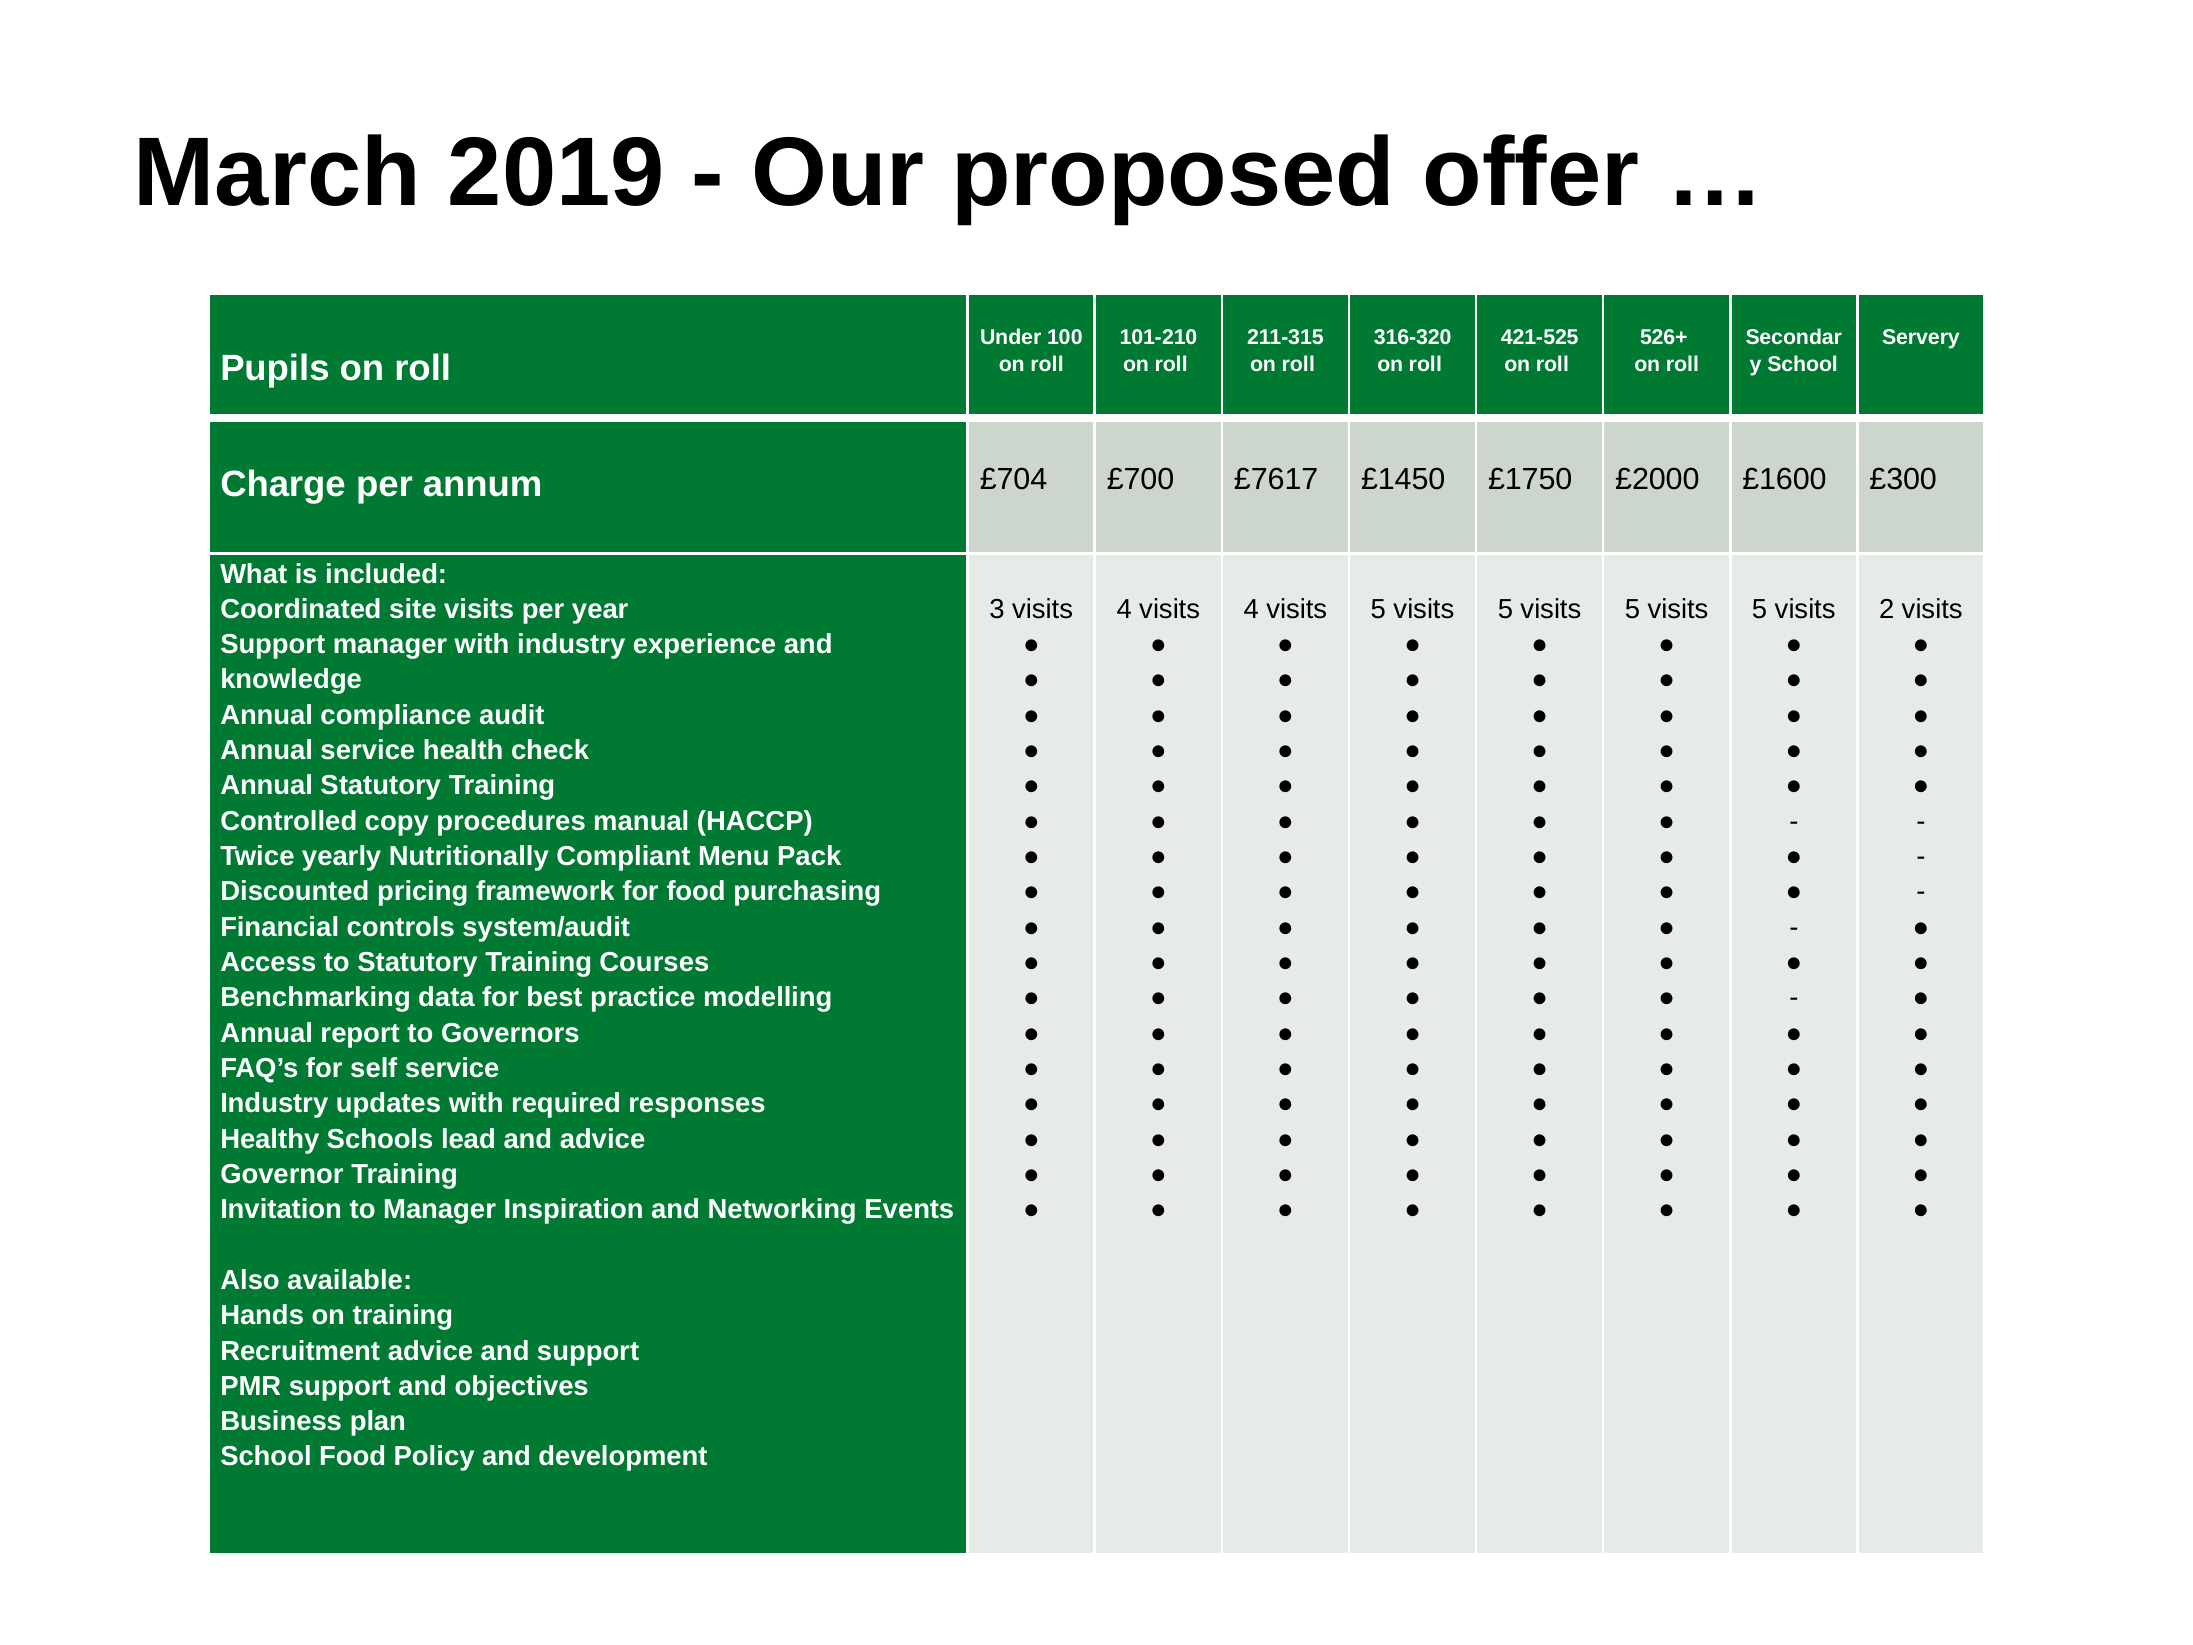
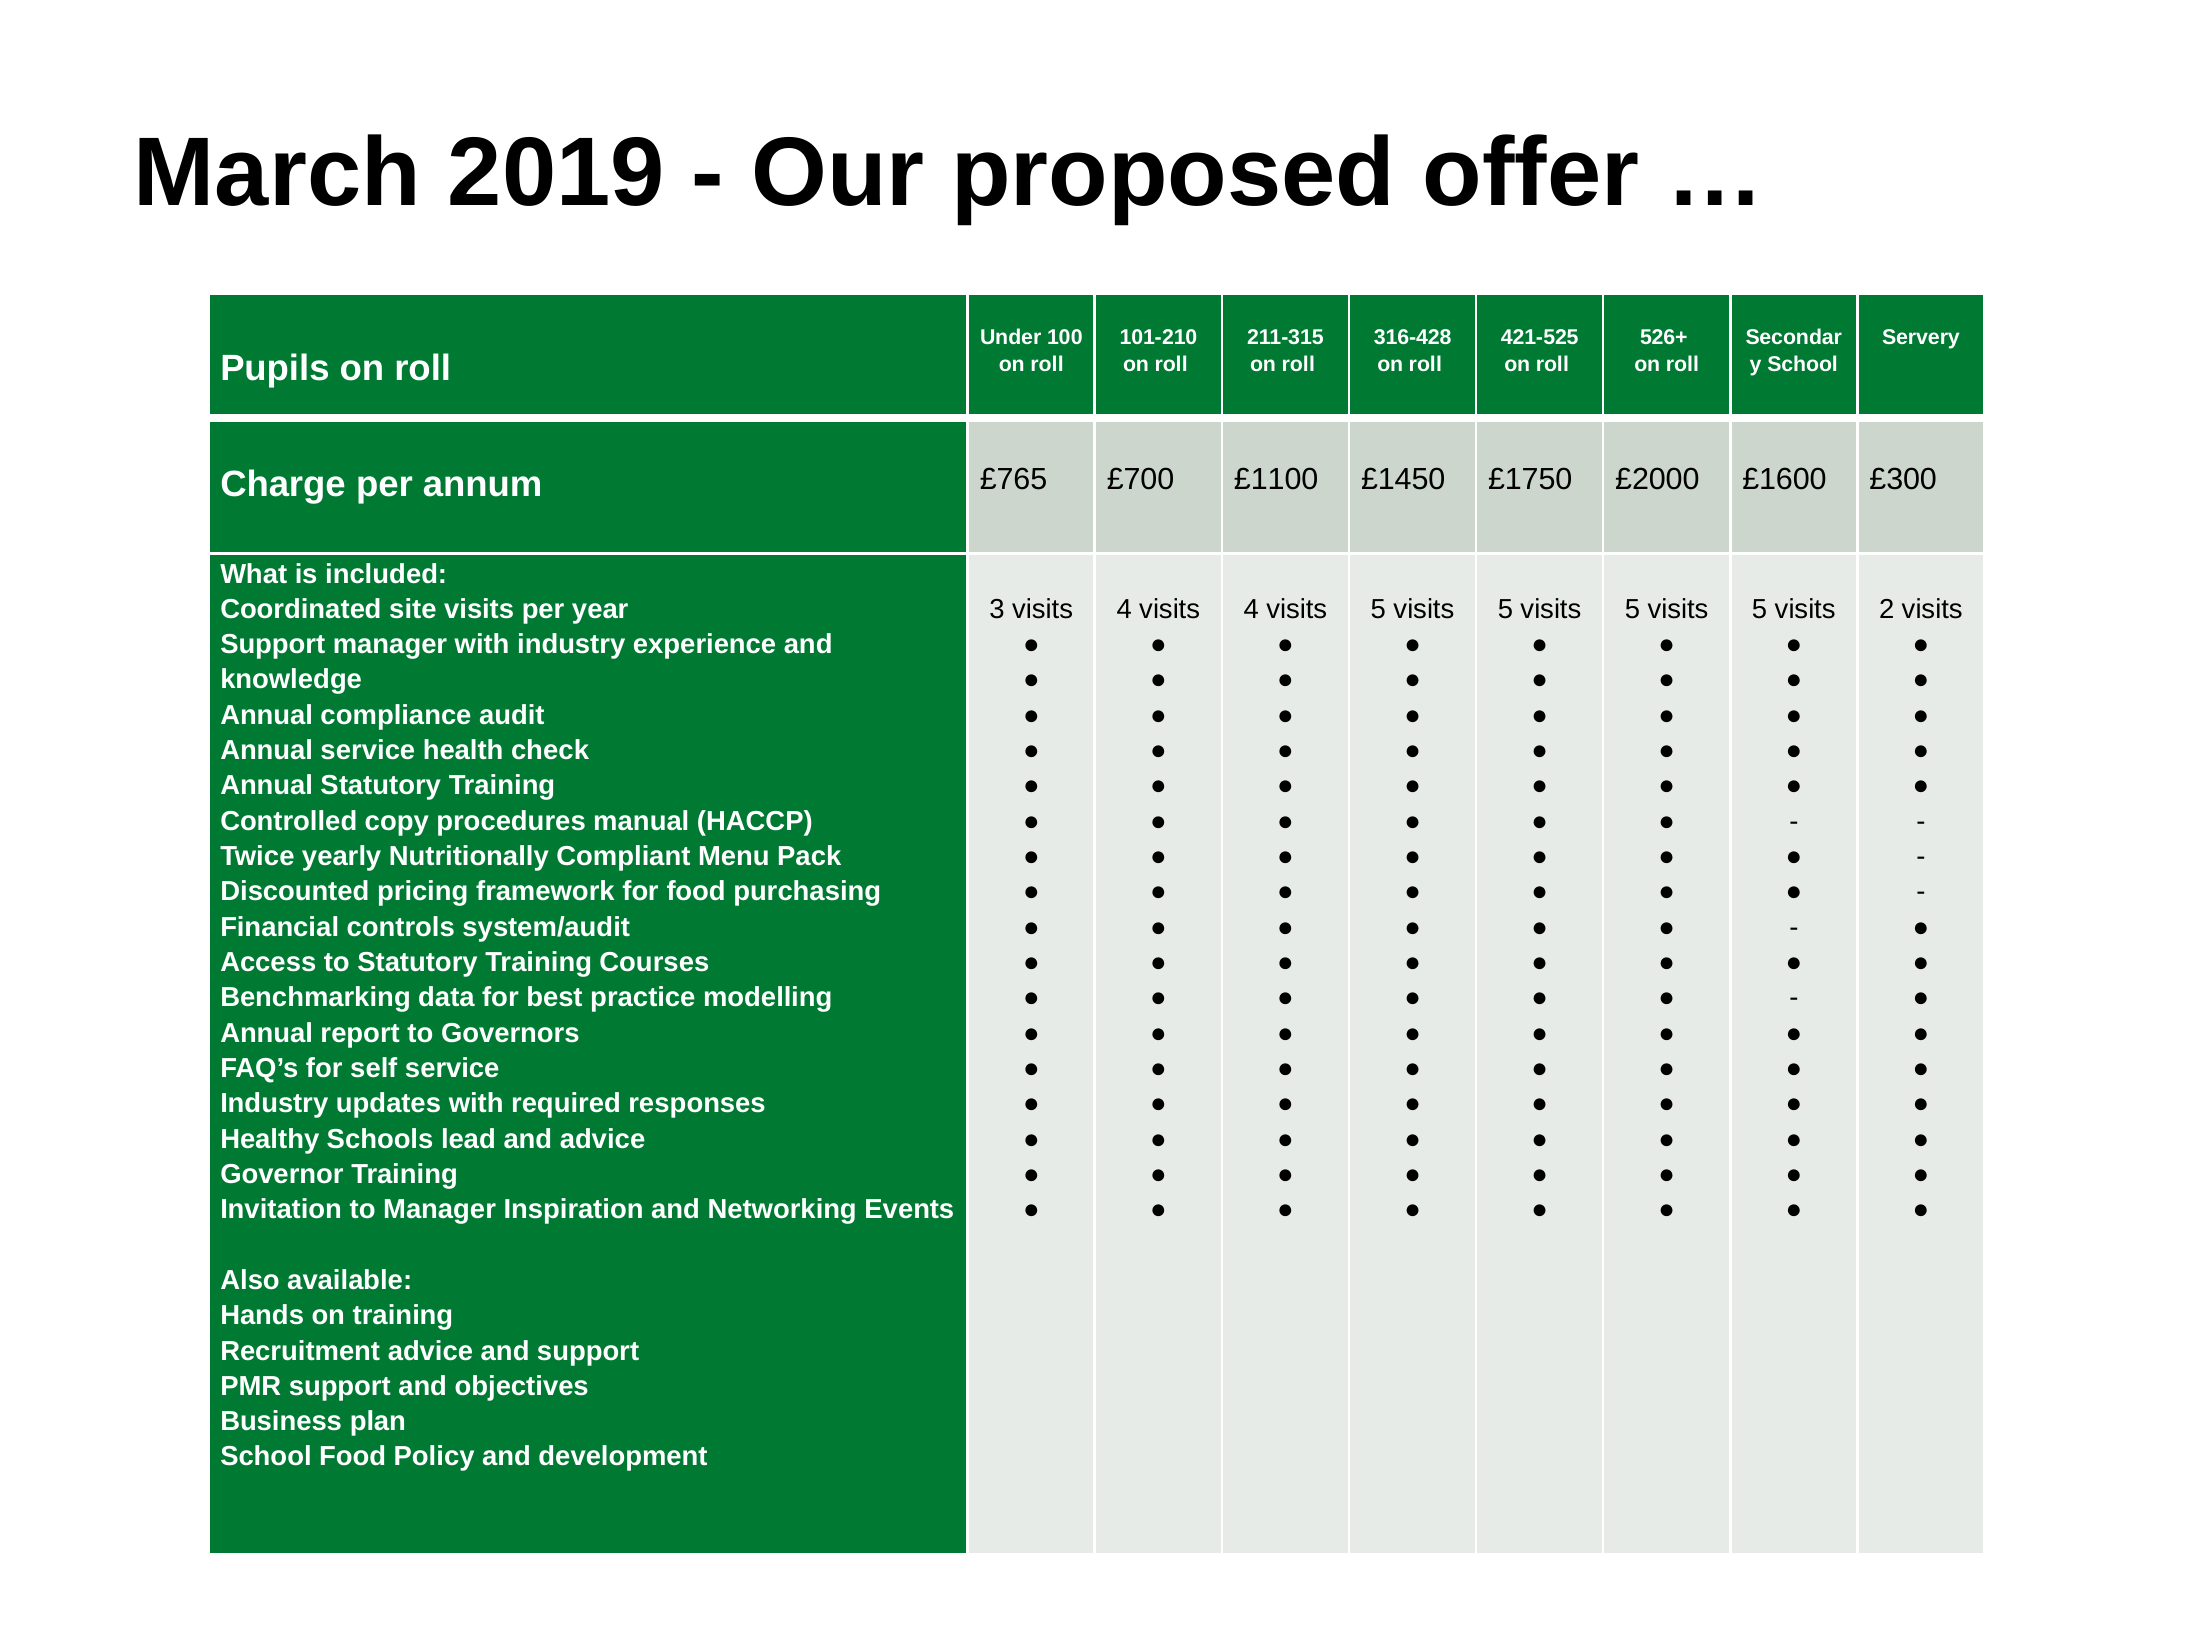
316-320: 316-320 -> 316-428 (1413, 337)
£704: £704 -> £765 (1014, 479)
£7617: £7617 -> £1100 (1276, 479)
